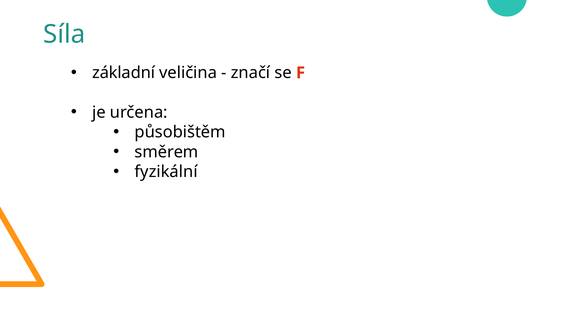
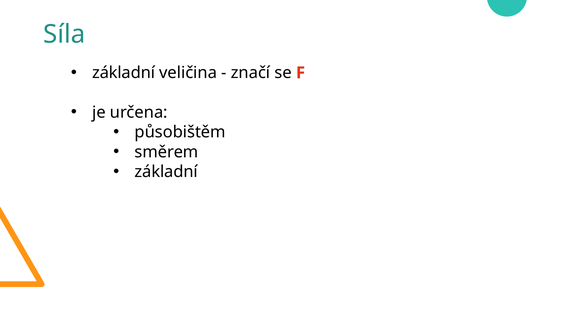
fyzikální: fyzikální -> základní (166, 172)
